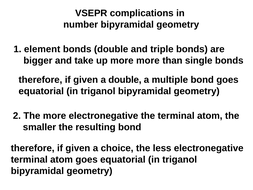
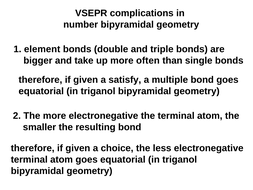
more more: more -> often (148, 61)
a double: double -> satisfy (125, 79)
